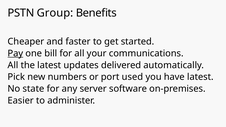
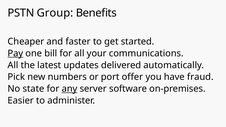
used: used -> offer (132, 77)
have latest: latest -> fraud (200, 77)
any underline: none -> present (70, 89)
